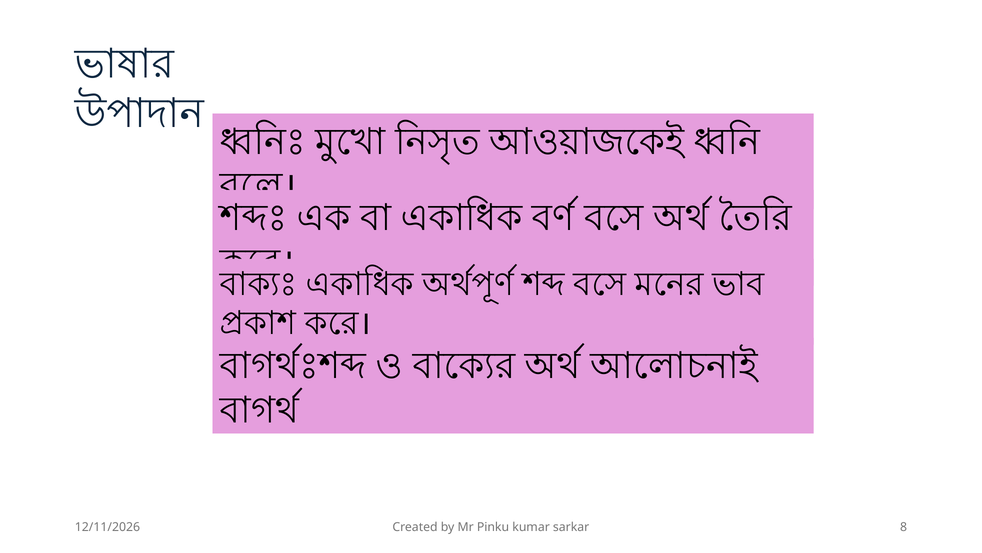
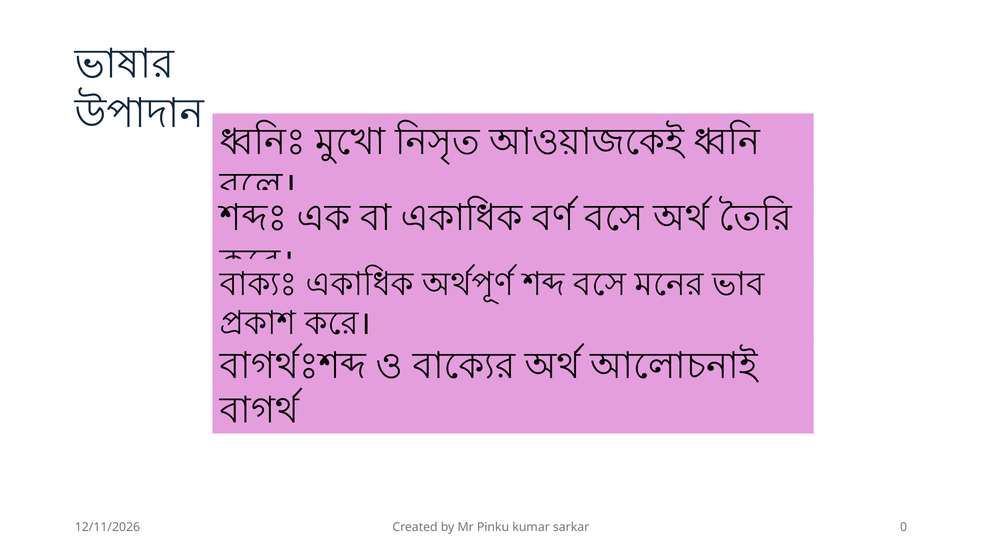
8: 8 -> 0 (904, 527)
